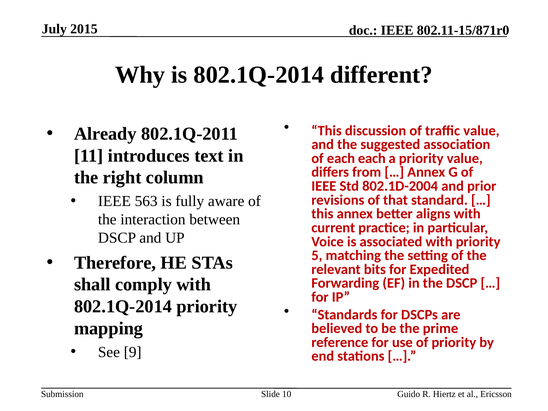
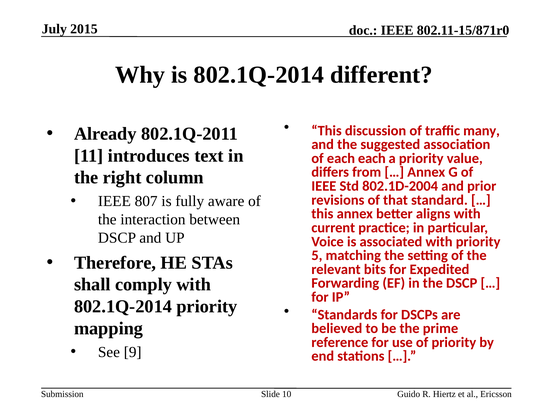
traffic value: value -> many (482, 131)
563: 563 -> 807 (146, 201)
